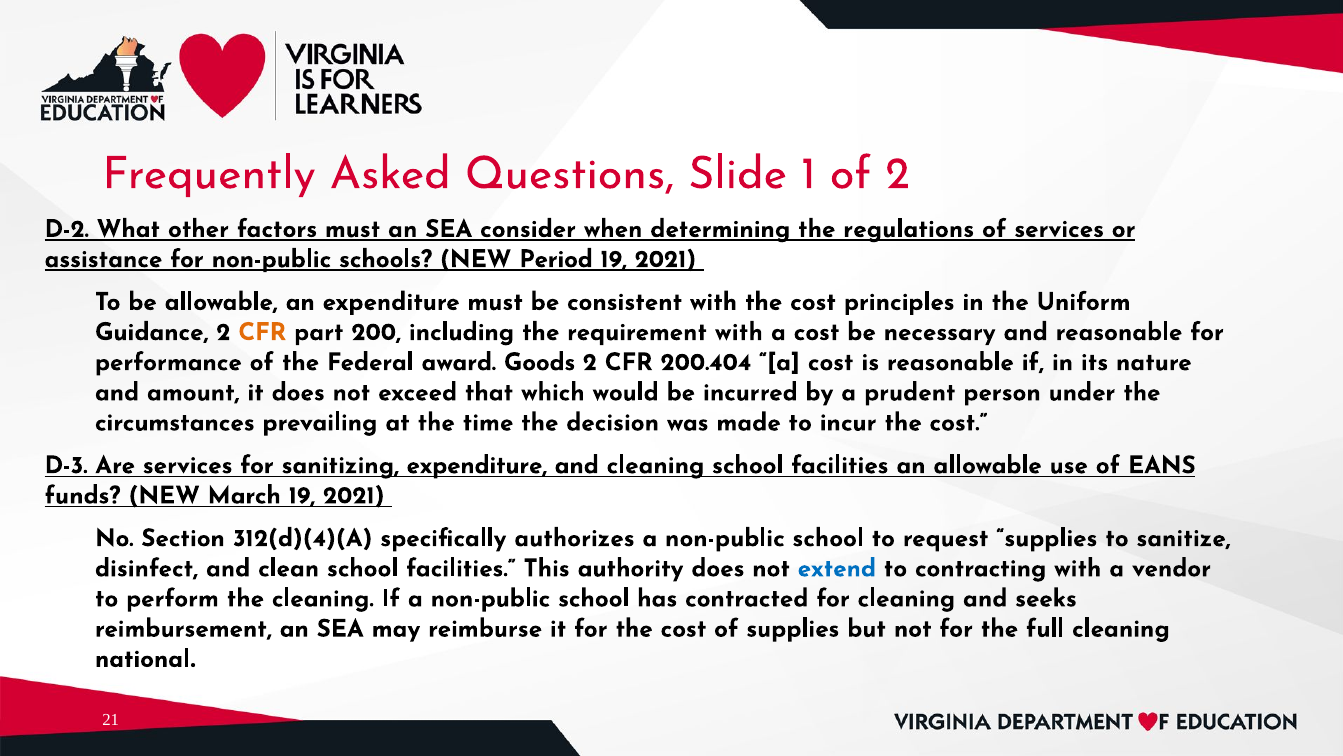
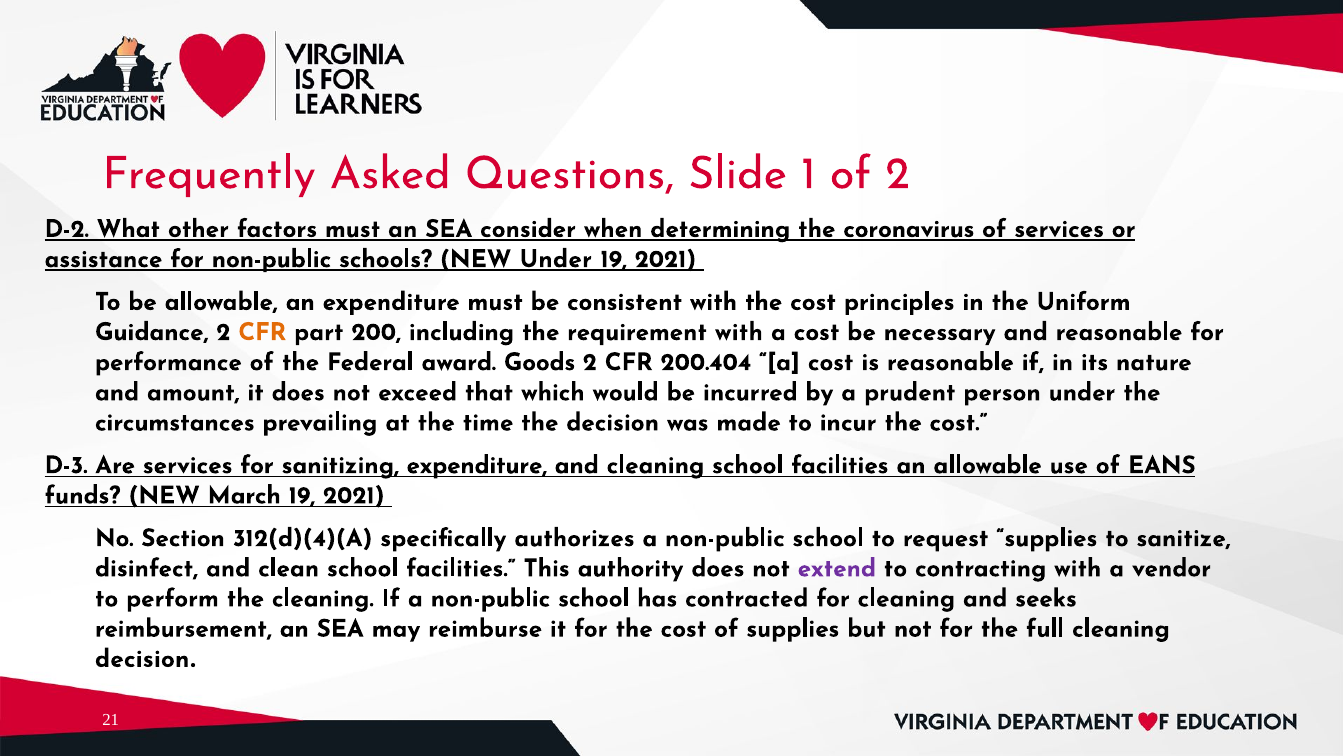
regulations: regulations -> coronavirus (909, 229)
NEW Period: Period -> Under (556, 259)
extend colour: blue -> purple (837, 568)
national: national -> decision (142, 658)
